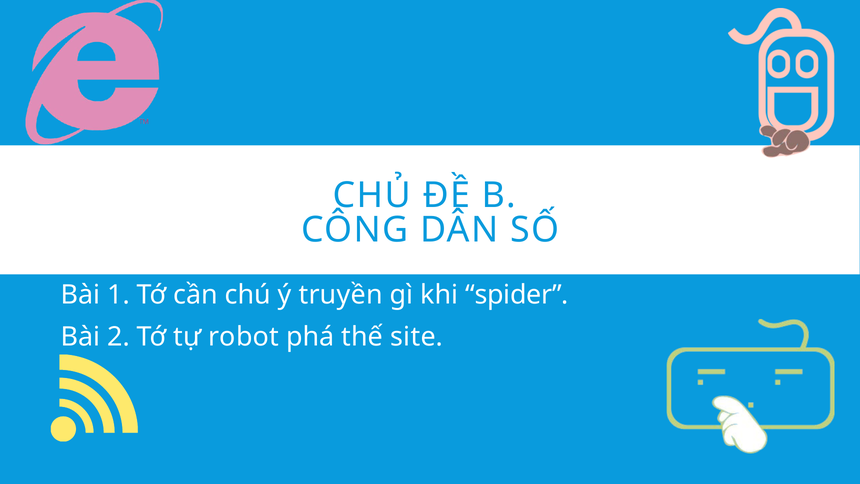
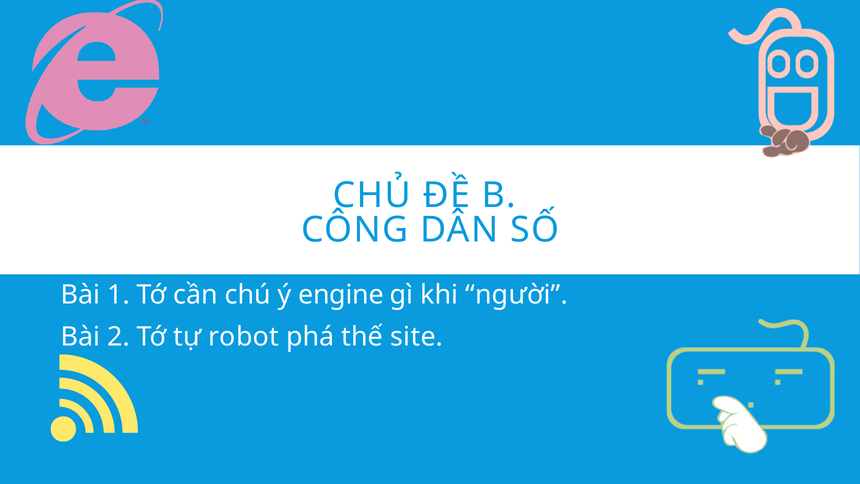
truyền: truyền -> engine (341, 295)
spider: spider -> người (517, 295)
